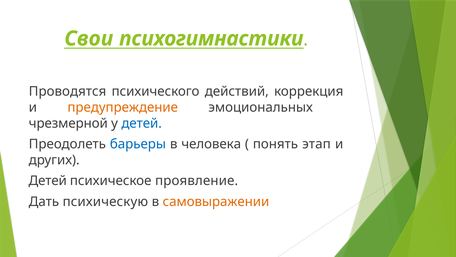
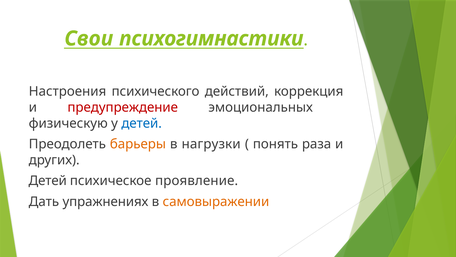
Проводятся: Проводятся -> Настроения (68, 91)
предупреждение colour: orange -> red (123, 107)
чрезмерной: чрезмерной -> физическую (68, 123)
барьеры colour: blue -> orange (138, 144)
человека: человека -> нагрузки (211, 144)
этап: этап -> раза (317, 144)
психическую: психическую -> упражнениях (105, 201)
